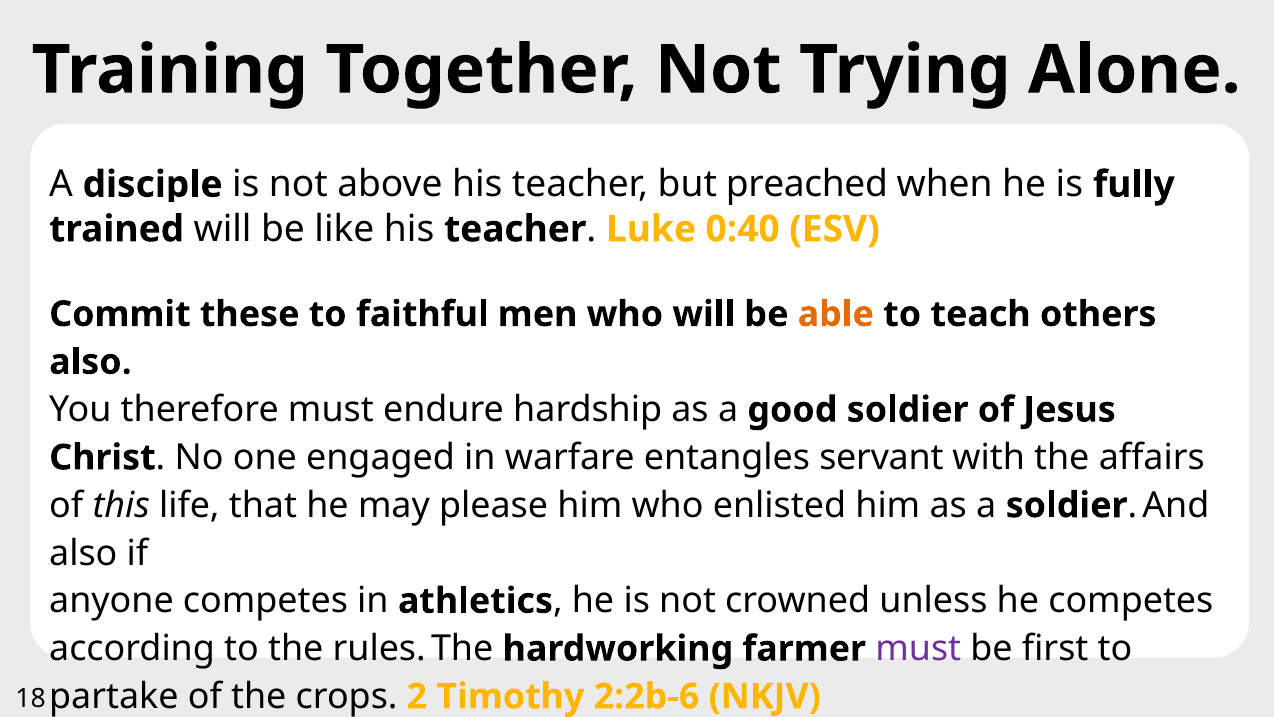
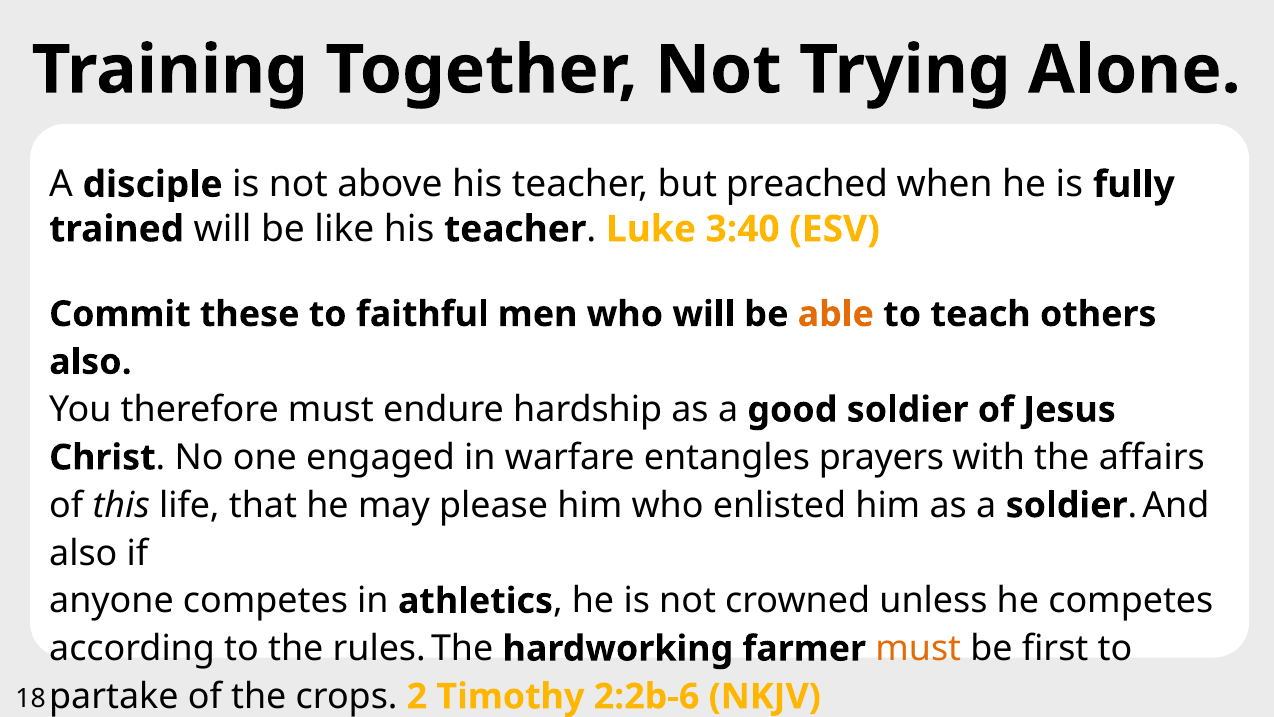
0:40: 0:40 -> 3:40 (743, 229)
servant: servant -> prayers (881, 457)
must colour: purple -> orange (918, 648)
